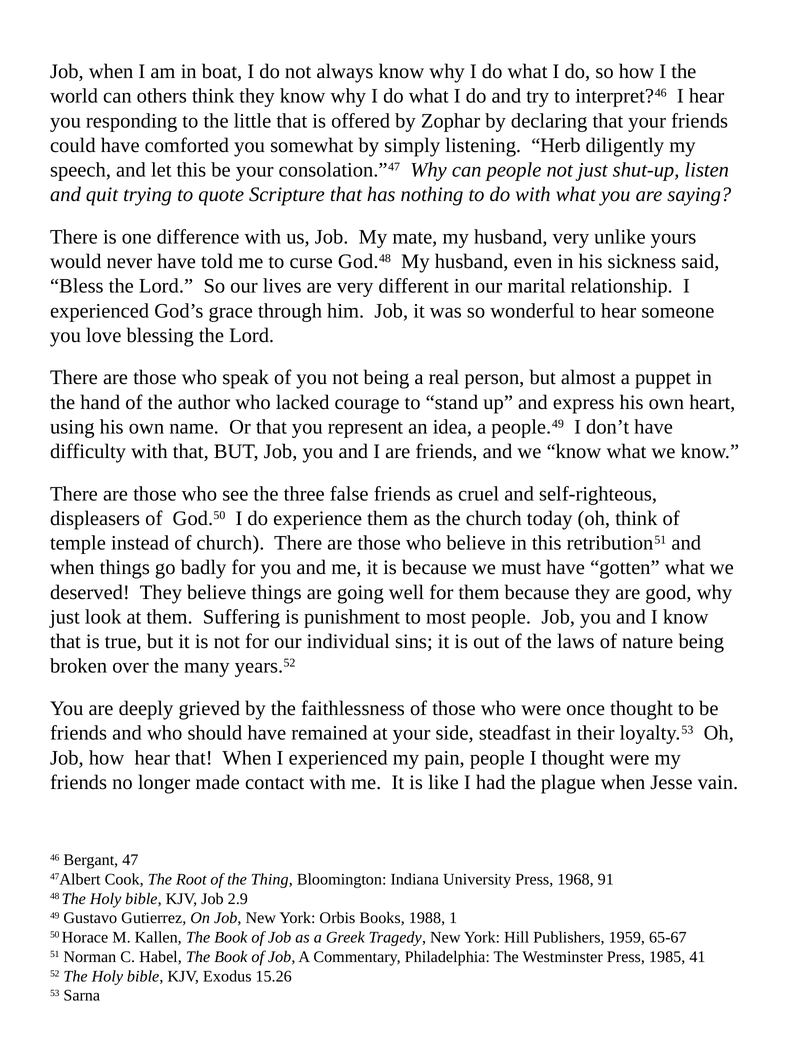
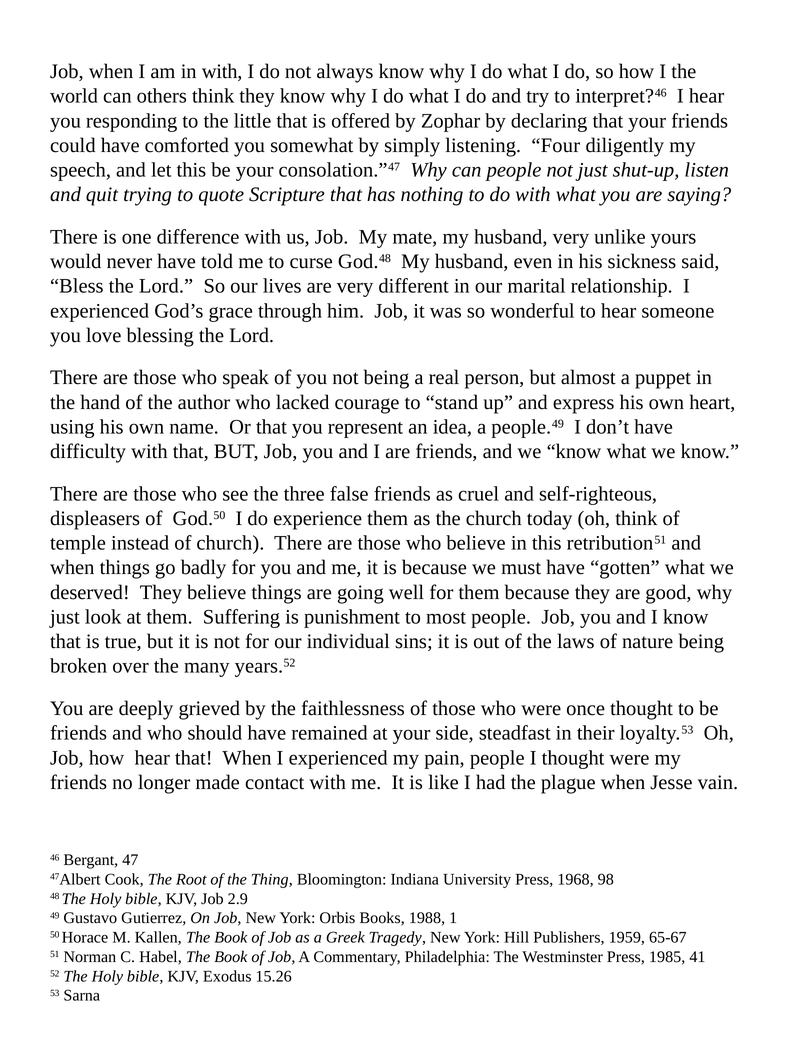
in boat: boat -> with (222, 72)
Herb: Herb -> Four (556, 145)
91: 91 -> 98 (606, 879)
